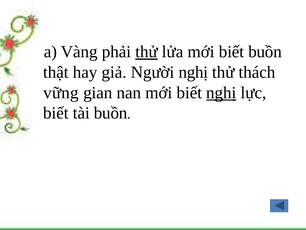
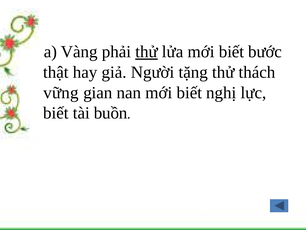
biết buồn: buồn -> bước (265, 52)
Người nghị: nghị -> tặng (193, 72)
nghị underline: present -> none (221, 92)
